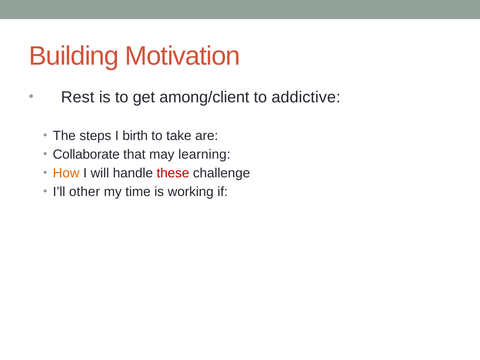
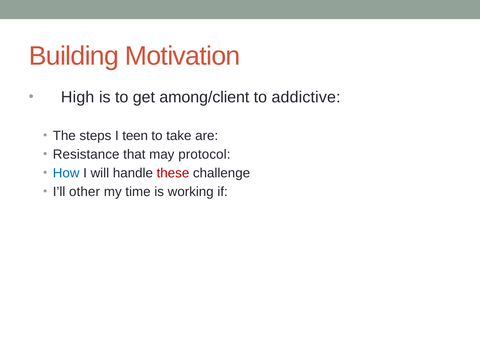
Rest: Rest -> High (78, 97)
birth: birth -> teen (135, 136)
Collaborate: Collaborate -> Resistance (86, 155)
learning: learning -> protocol (204, 155)
How colour: orange -> blue (66, 173)
